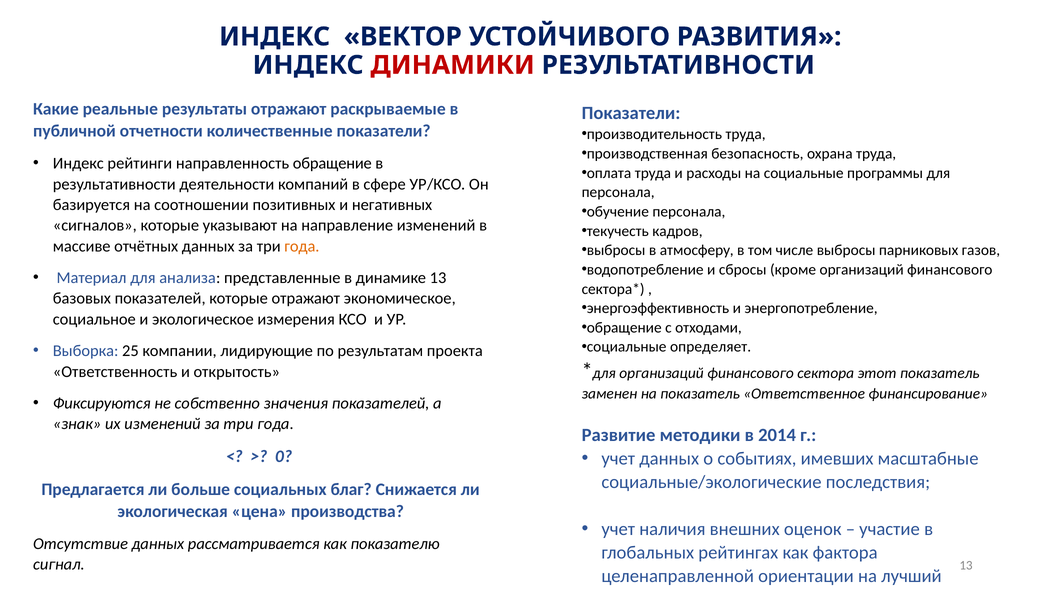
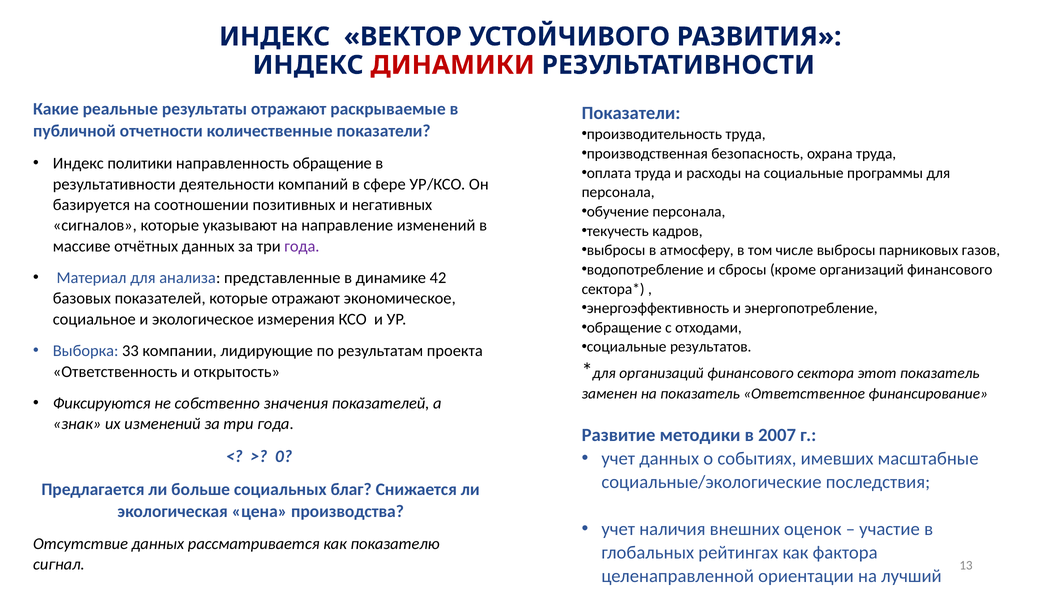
рейтинги: рейтинги -> политики (140, 163)
года colour: orange -> purple (302, 246)
динамике 13: 13 -> 42 (438, 278)
определяет: определяет -> результатов (711, 347)
25: 25 -> 33 (130, 351)
2014: 2014 -> 2007 (777, 435)
